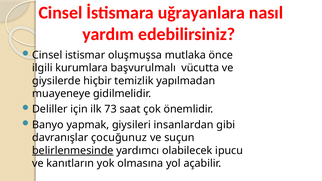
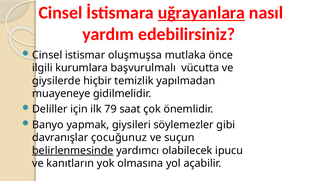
uğrayanlara underline: none -> present (201, 13)
73: 73 -> 79 (111, 109)
insanlardan: insanlardan -> söylemezler (184, 125)
